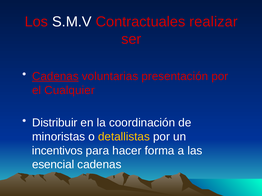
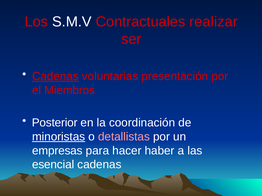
Cualquier: Cualquier -> Miembros (70, 90)
Distribuir: Distribuir -> Posterior (55, 123)
minoristas underline: none -> present (59, 137)
detallistas colour: yellow -> pink (124, 137)
incentivos: incentivos -> empresas (57, 151)
forma: forma -> haber (160, 151)
